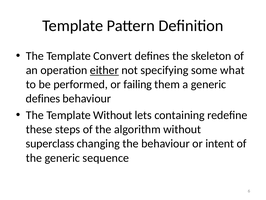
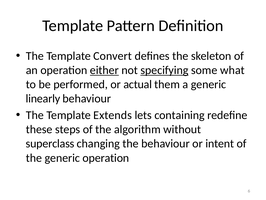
specifying underline: none -> present (164, 70)
failing: failing -> actual (138, 84)
defines: defines -> linearly (43, 98)
Template Without: Without -> Extends (113, 115)
generic sequence: sequence -> operation (106, 157)
